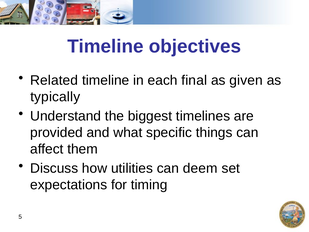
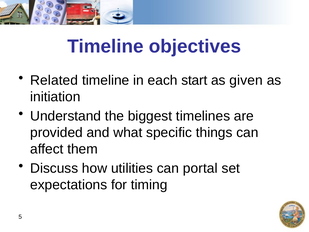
final: final -> start (194, 80)
typically: typically -> initiation (55, 97)
deem: deem -> portal (200, 168)
